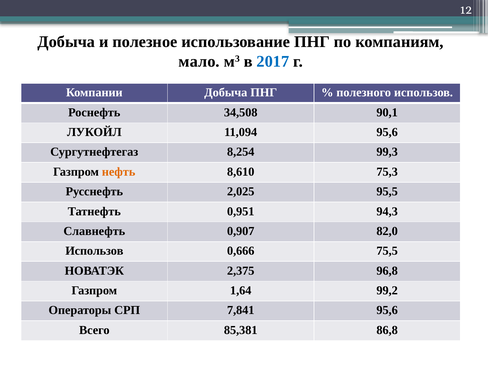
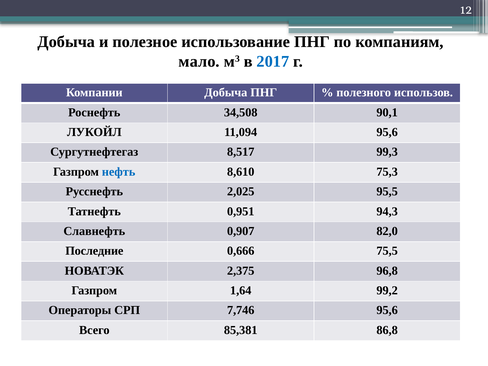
8,254: 8,254 -> 8,517 (241, 152)
нефть colour: orange -> blue (119, 172)
Использов: Использов -> Последние (94, 251)
7,841: 7,841 -> 7,746 (241, 310)
